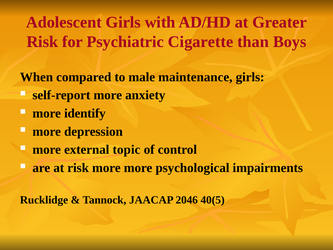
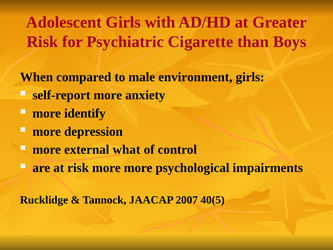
maintenance: maintenance -> environment (195, 77)
topic: topic -> what (126, 150)
2046: 2046 -> 2007 (187, 200)
